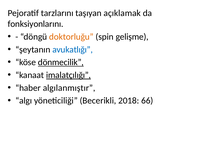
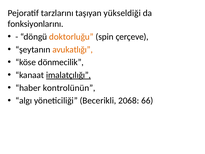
açıklamak: açıklamak -> yükseldiği (122, 13)
gelişme: gelişme -> çerçeve (132, 37)
avukatlığı colour: blue -> orange (73, 49)
dönmecilik underline: present -> none (61, 62)
algılanmıştır: algılanmıştır -> kontrolünün (69, 88)
2018: 2018 -> 2068 (129, 100)
